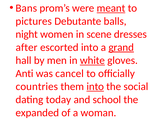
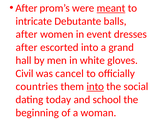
Bans: Bans -> After (26, 8)
pictures: pictures -> intricate (34, 21)
night: night -> after (27, 34)
scene: scene -> event (99, 34)
grand underline: present -> none (121, 47)
white underline: present -> none (92, 60)
Anti: Anti -> Civil (25, 73)
expanded: expanded -> beginning (37, 113)
